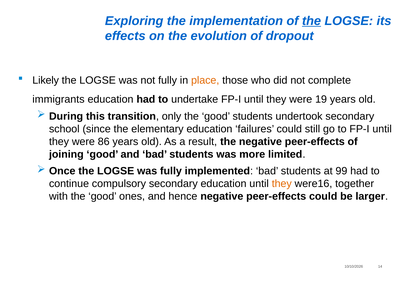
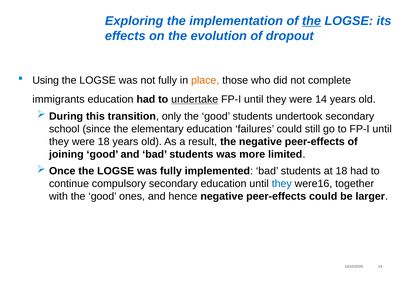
Likely: Likely -> Using (46, 80)
undertake underline: none -> present (195, 99)
were 19: 19 -> 14 (321, 99)
were 86: 86 -> 18 (104, 142)
at 99: 99 -> 18 (341, 171)
they colour: orange -> blue (282, 184)
